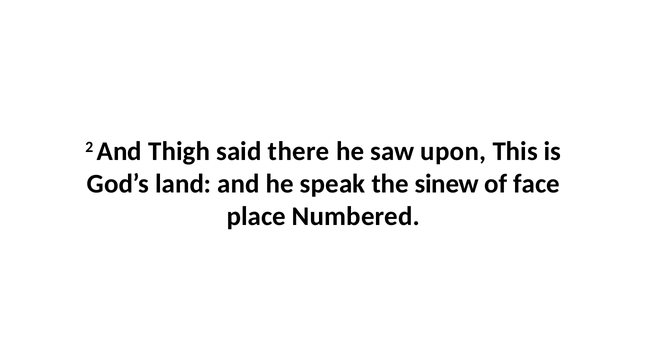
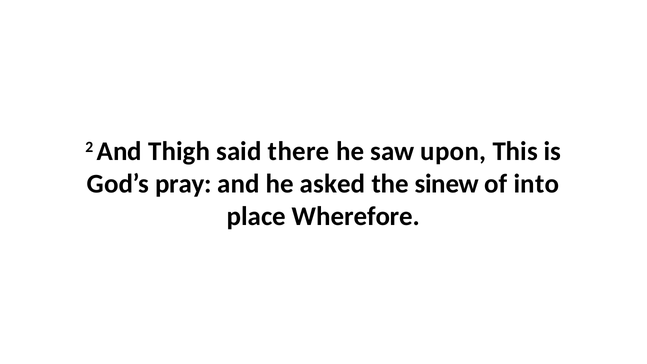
land: land -> pray (183, 184)
speak: speak -> asked (333, 184)
face: face -> into (536, 184)
Numbered: Numbered -> Wherefore (356, 216)
